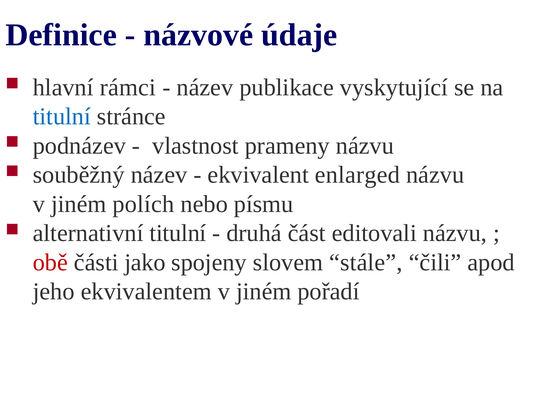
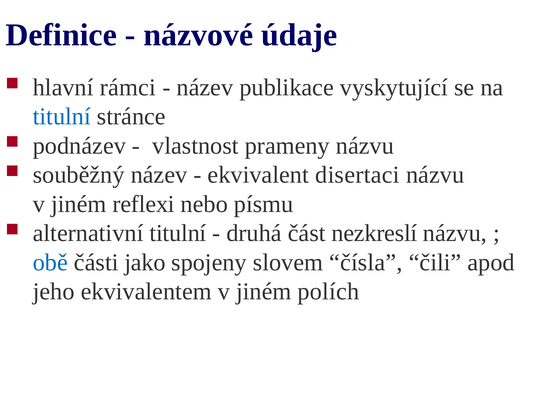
enlarged: enlarged -> disertaci (357, 175)
polích: polích -> reflexi (144, 204)
editovali: editovali -> nezkreslí (374, 233)
obě colour: red -> blue (50, 262)
stále: stále -> čísla (366, 262)
pořadí: pořadí -> polích (328, 292)
